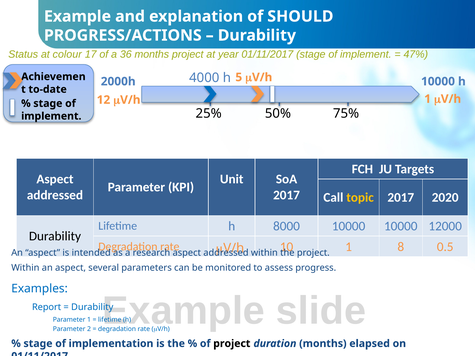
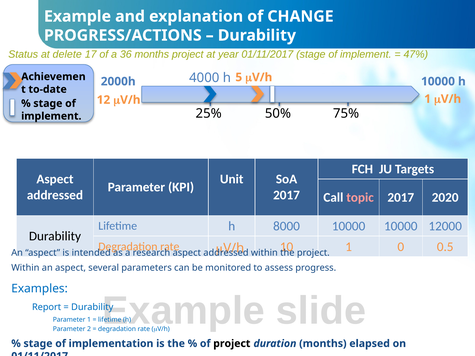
SHOULD: SHOULD -> CHANGE (300, 16)
colour: colour -> delete (67, 54)
topic colour: yellow -> pink (360, 198)
8: 8 -> 0 (401, 247)
